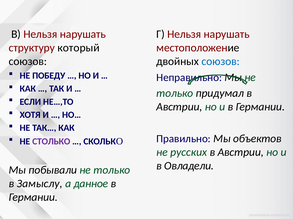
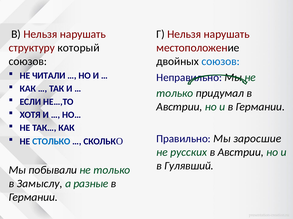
ПОБЕДУ: ПОБЕДУ -> ЧИТАЛИ (49, 76)
объектов: объектов -> заросшие (257, 139)
СТОЛЬКО colour: purple -> blue (51, 142)
Овладели: Овладели -> Гулявший (189, 166)
данное: данное -> разные (91, 184)
